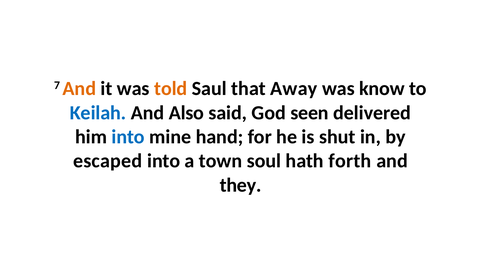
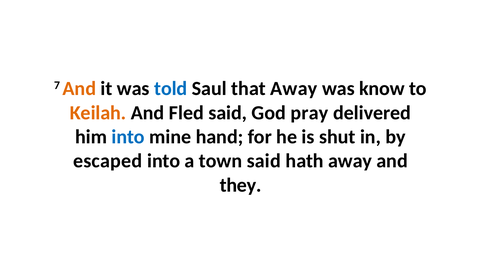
told colour: orange -> blue (171, 89)
Keilah colour: blue -> orange (98, 113)
Also: Also -> Fled (186, 113)
seen: seen -> pray (309, 113)
town soul: soul -> said (264, 161)
hath forth: forth -> away (350, 161)
